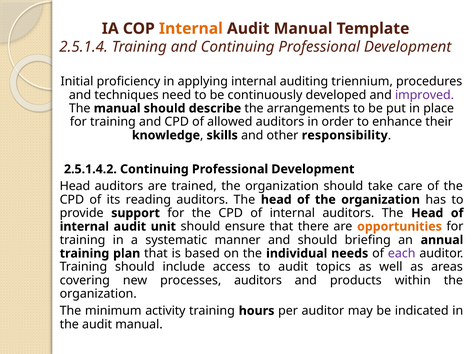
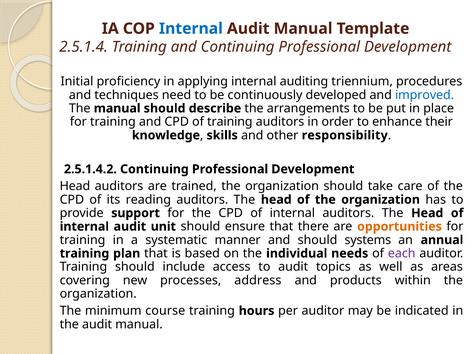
Internal colour: orange -> blue (191, 29)
improved colour: purple -> blue (425, 95)
of allowed: allowed -> training (230, 122)
briefing: briefing -> systems (368, 240)
processes auditors: auditors -> address (258, 280)
activity: activity -> course (165, 311)
